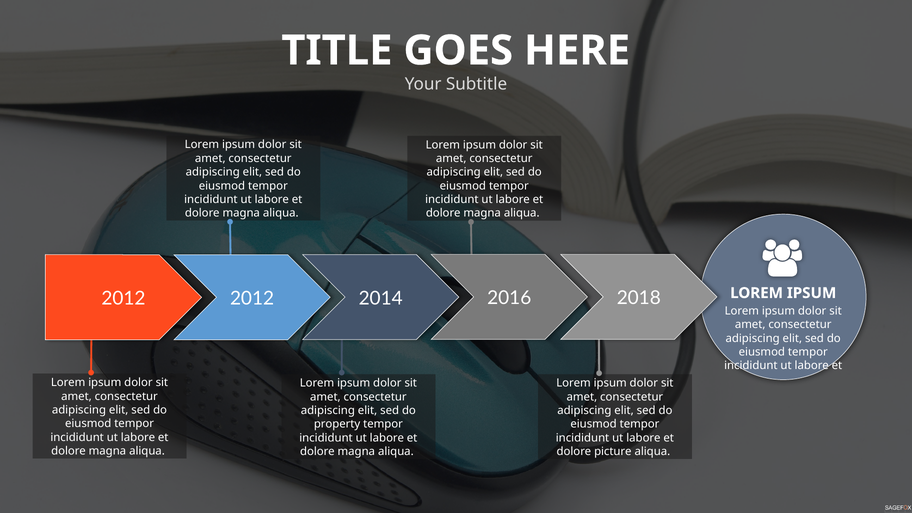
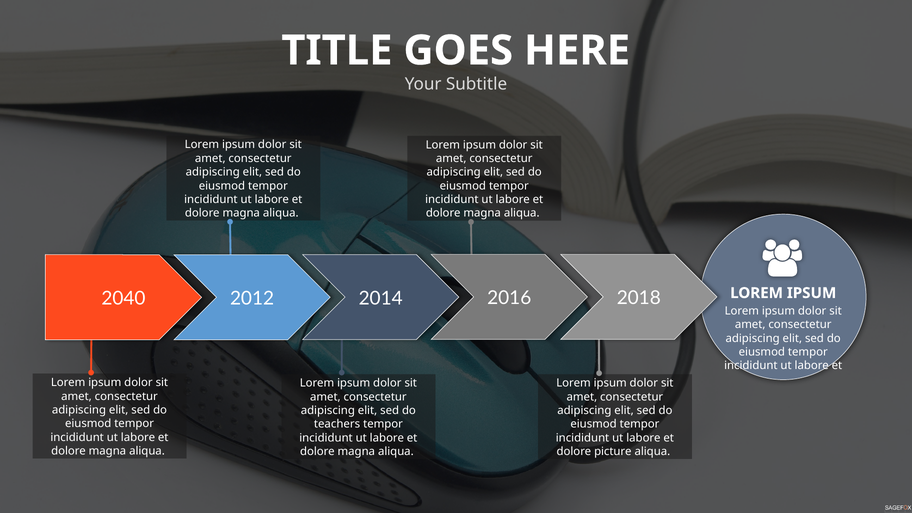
2012: 2012 -> 2040 (123, 299)
property: property -> teachers (337, 424)
